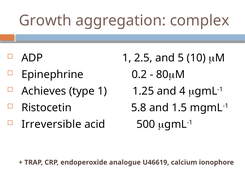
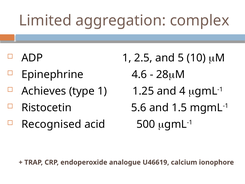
Growth: Growth -> Limited (45, 20)
0.2: 0.2 -> 4.6 (139, 74)
80: 80 -> 28 (162, 74)
5.8: 5.8 -> 5.6 (139, 108)
Irreversible: Irreversible -> Recognised (51, 124)
